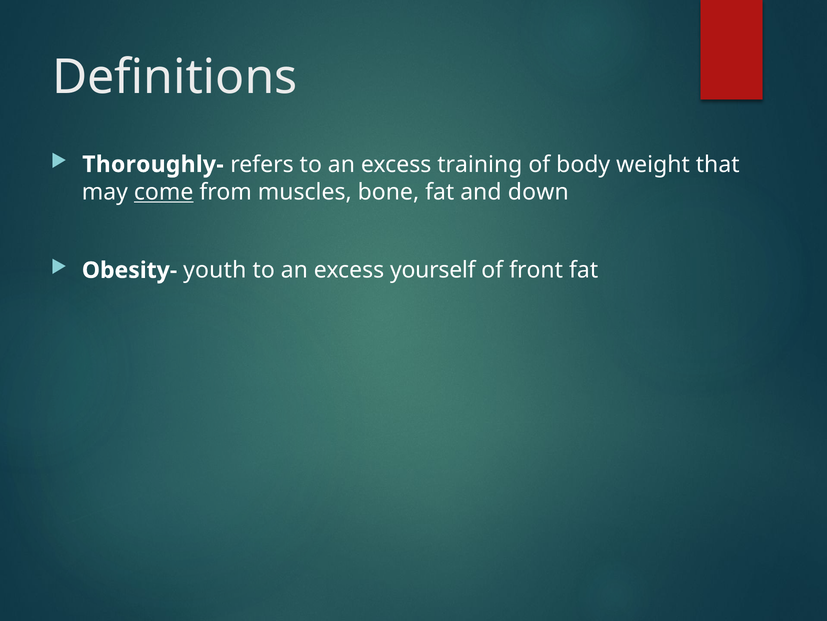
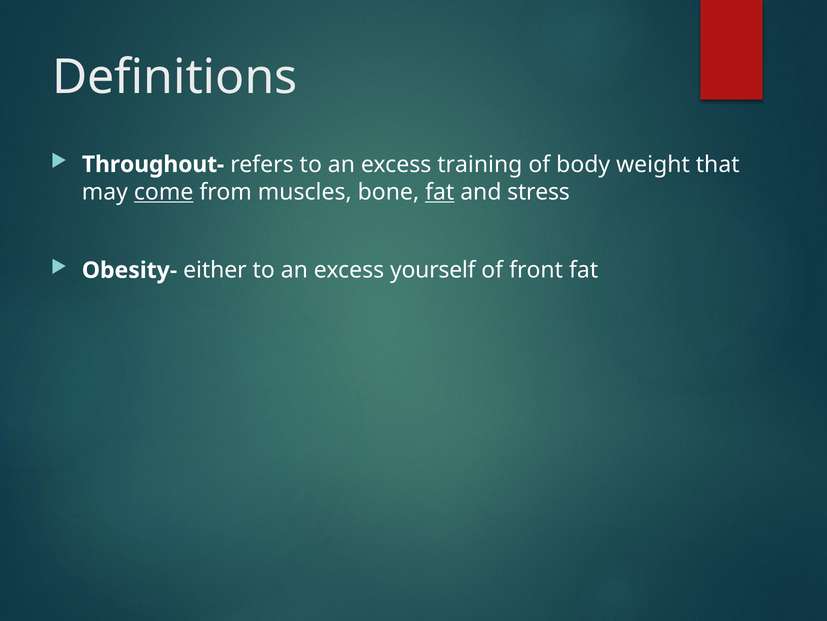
Thoroughly-: Thoroughly- -> Throughout- (153, 164)
fat underline: none -> present (440, 192)
down: down -> stress (539, 192)
youth: youth -> either (215, 270)
